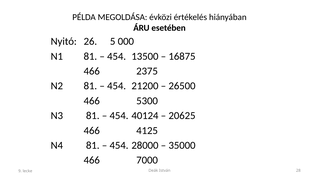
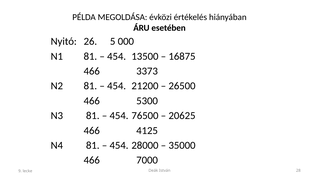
2375: 2375 -> 3373 (147, 71)
40124: 40124 -> 76500 (145, 116)
